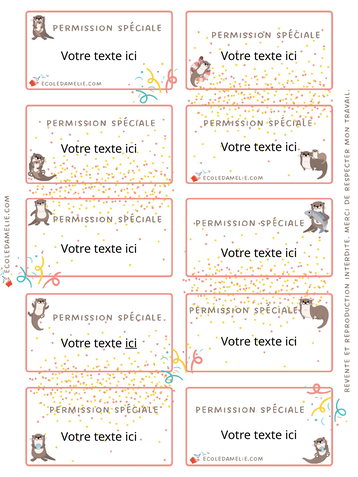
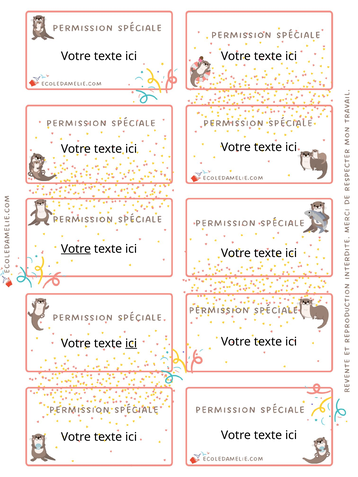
Votre underline: none -> present (76, 249)
